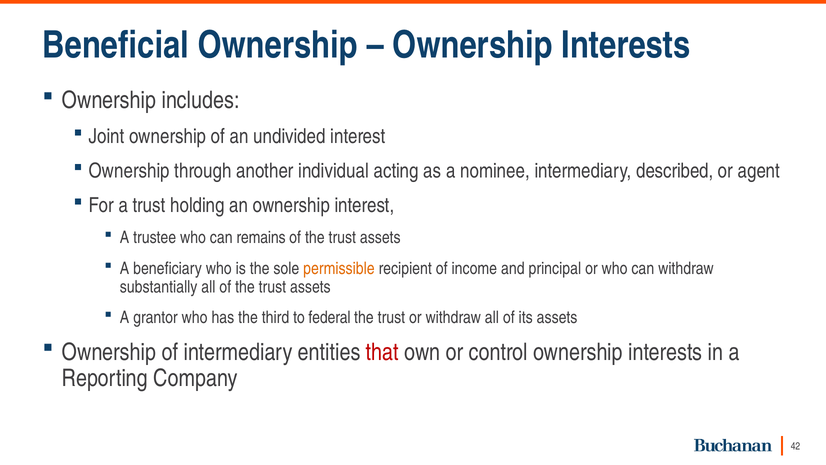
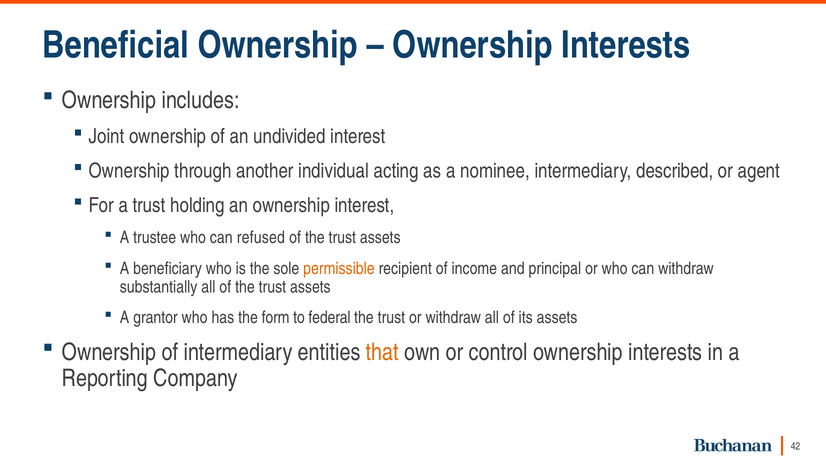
remains: remains -> refused (261, 238)
third: third -> form (276, 317)
that colour: red -> orange (382, 352)
